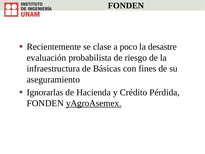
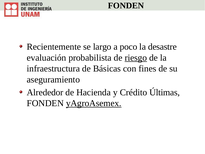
clase: clase -> largo (102, 47)
riesgo underline: none -> present (136, 58)
Ignorarlas: Ignorarlas -> Alrededor (45, 92)
Pérdida: Pérdida -> Últimas (165, 92)
